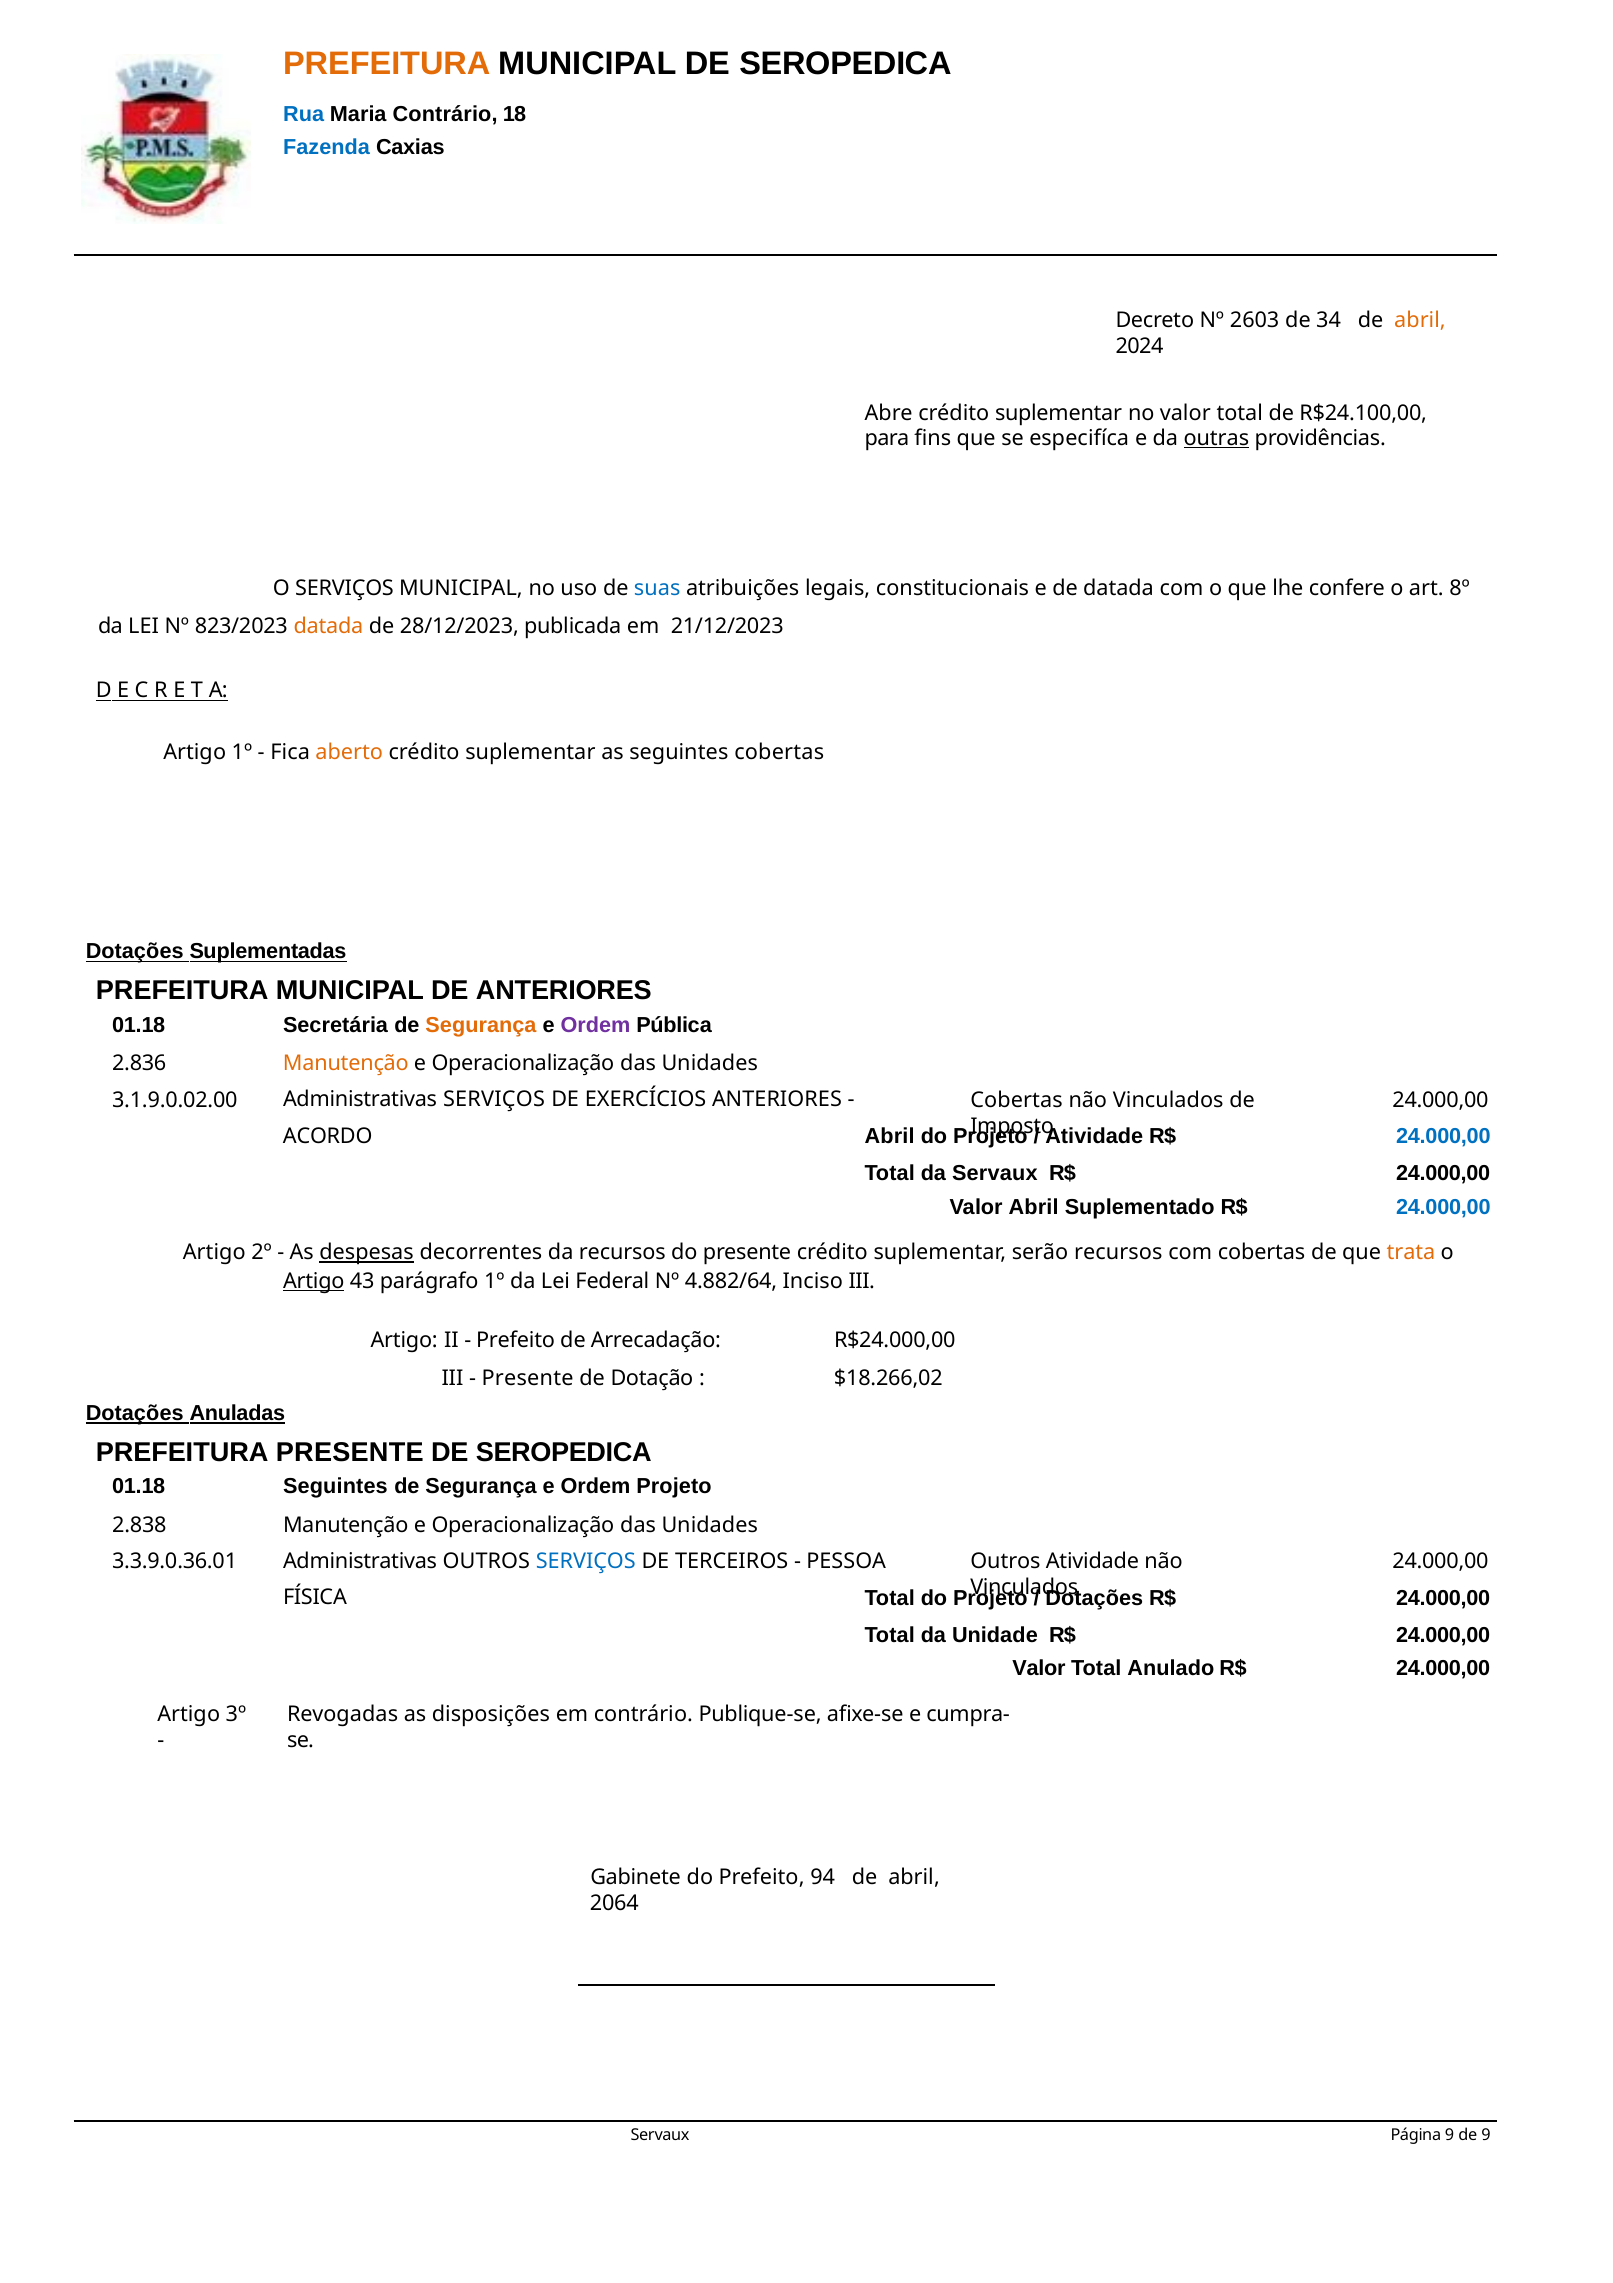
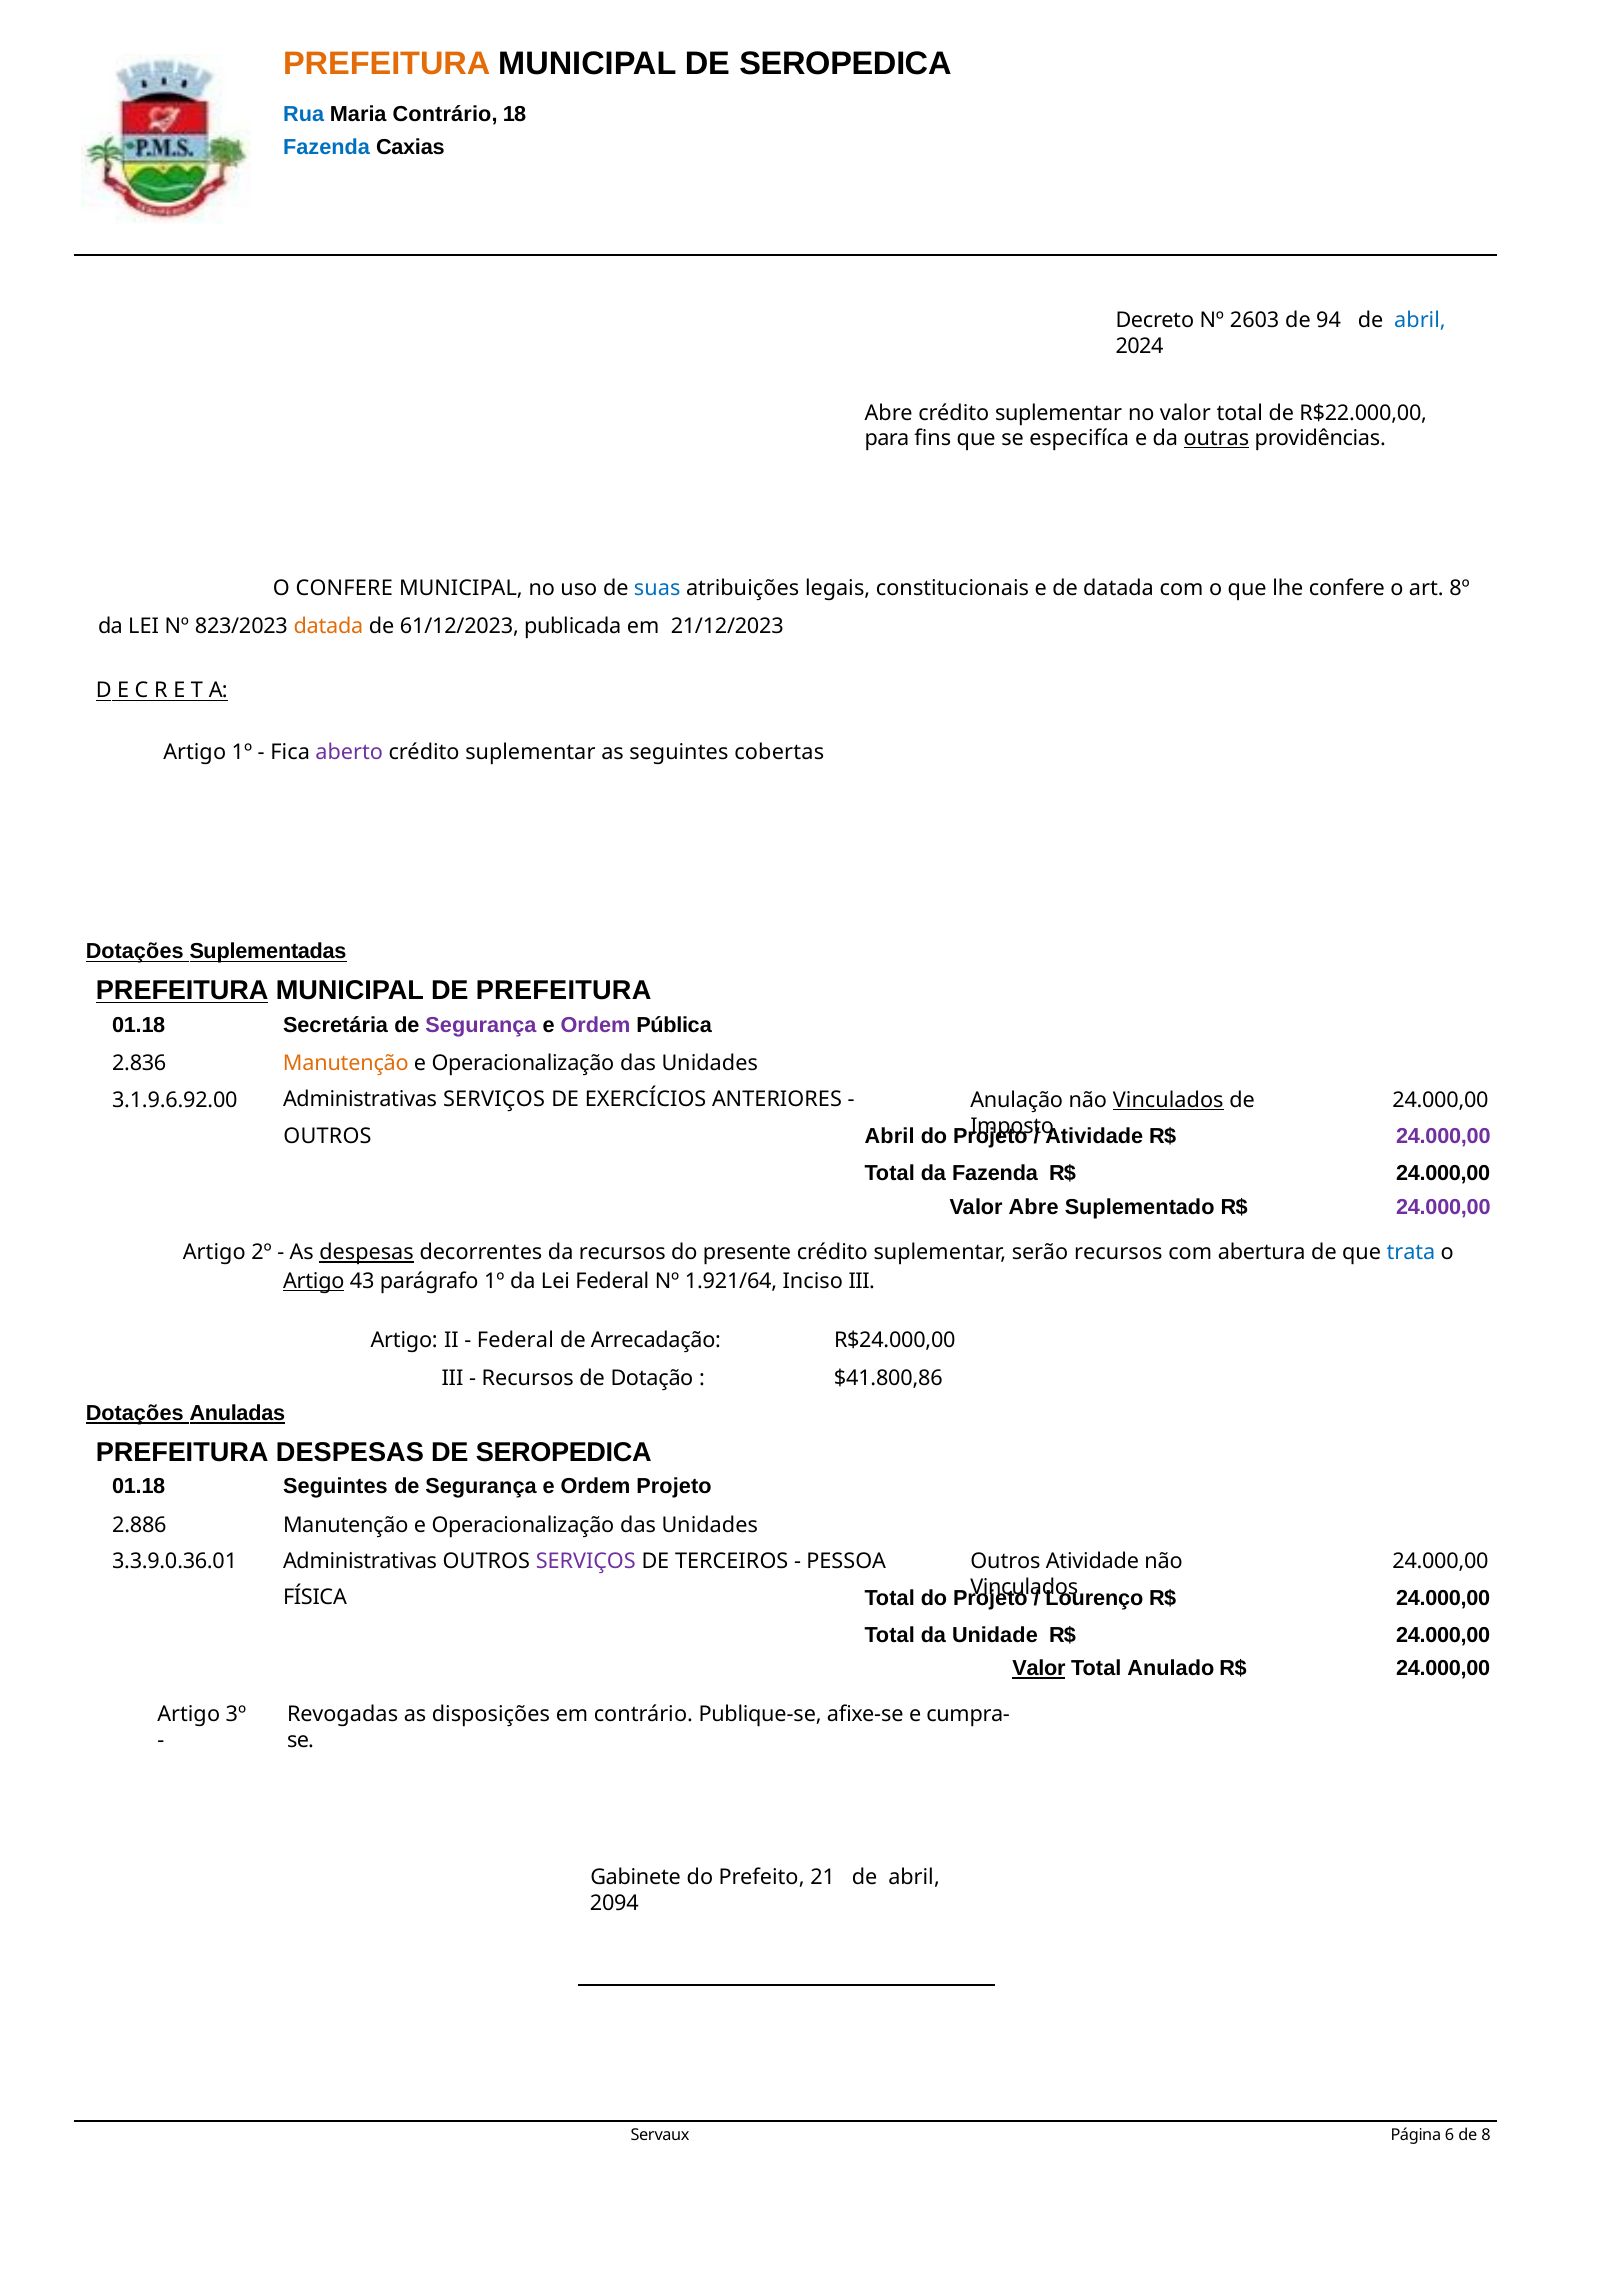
34: 34 -> 94 (1329, 320)
abril colour: orange -> blue (1420, 320)
R$24.100,00: R$24.100,00 -> R$22.000,00 (1363, 413)
O SERVIÇOS: SERVIÇOS -> CONFERE (344, 588)
28/12/2023: 28/12/2023 -> 61/12/2023 (459, 627)
aberto colour: orange -> purple (349, 752)
PREFEITURA underline: none -> present (182, 991)
DE ANTERIORES: ANTERIORES -> PREFEITURA (564, 991)
Segurança colour: orange -> purple (481, 1025)
3.1.9.0.02.00: 3.1.9.0.02.00 -> 3.1.9.6.92.00 (175, 1100)
Cobertas: Cobertas -> Anulação (1017, 1100)
Vinculados underline: none -> present (1168, 1100)
24.000,00 colour: blue -> purple (1443, 1136)
ACORDO: ACORDO -> OUTROS (327, 1136)
da Servaux: Servaux -> Fazenda (995, 1173)
Valor Abril: Abril -> Abre (1034, 1207)
24.000,00 colour: blue -> purple (1443, 1207)
com cobertas: cobertas -> abertura (1262, 1252)
trata colour: orange -> blue (1411, 1252)
4.882/64: 4.882/64 -> 1.921/64 (731, 1281)
Prefeito: Prefeito -> Federal (515, 1340)
Presente: Presente -> Recursos (528, 1378)
$18.266,02: $18.266,02 -> $41.800,86 (888, 1379)
PREFEITURA PRESENTE: PRESENTE -> DESPESAS (350, 1452)
2.838: 2.838 -> 2.886 (139, 1525)
SERVIÇOS colour: blue -> purple (586, 1561)
Dotações: Dotações -> Lourenço (1094, 1598)
Valor underline: none -> present (1039, 1669)
94: 94 -> 21 (823, 1877)
2064: 2064 -> 2094 (614, 1903)
Página 9: 9 -> 6 (1450, 2134)
de 9: 9 -> 8 (1486, 2134)
